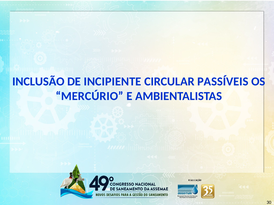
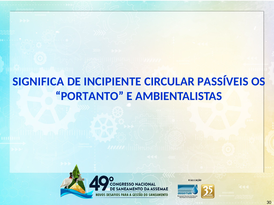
INCLUSÃO: INCLUSÃO -> SIGNIFICA (38, 82)
MERCÚRIO: MERCÚRIO -> PORTANTO (90, 96)
